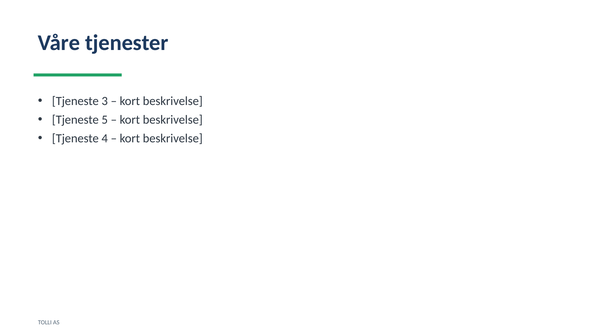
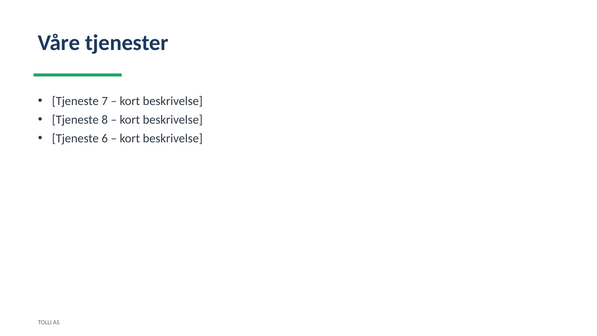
3: 3 -> 7 (105, 101)
5: 5 -> 8 (105, 120)
4: 4 -> 6 (105, 138)
